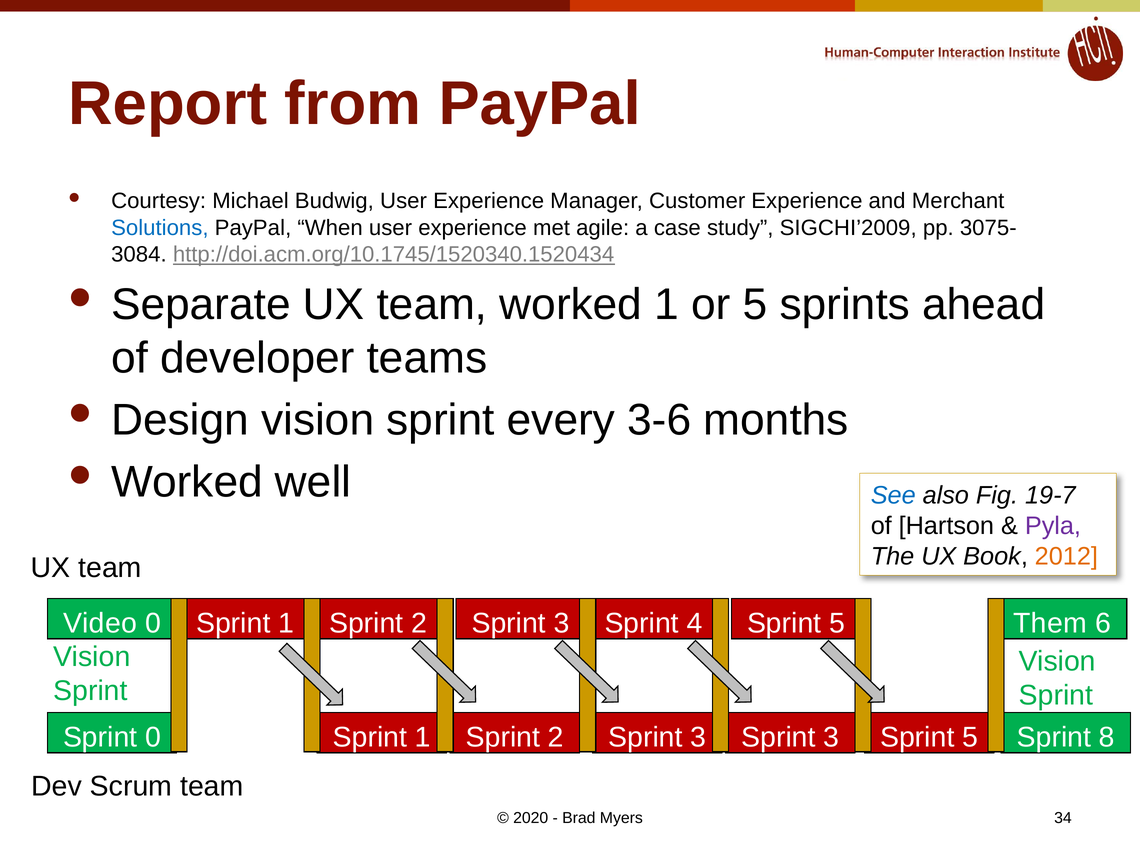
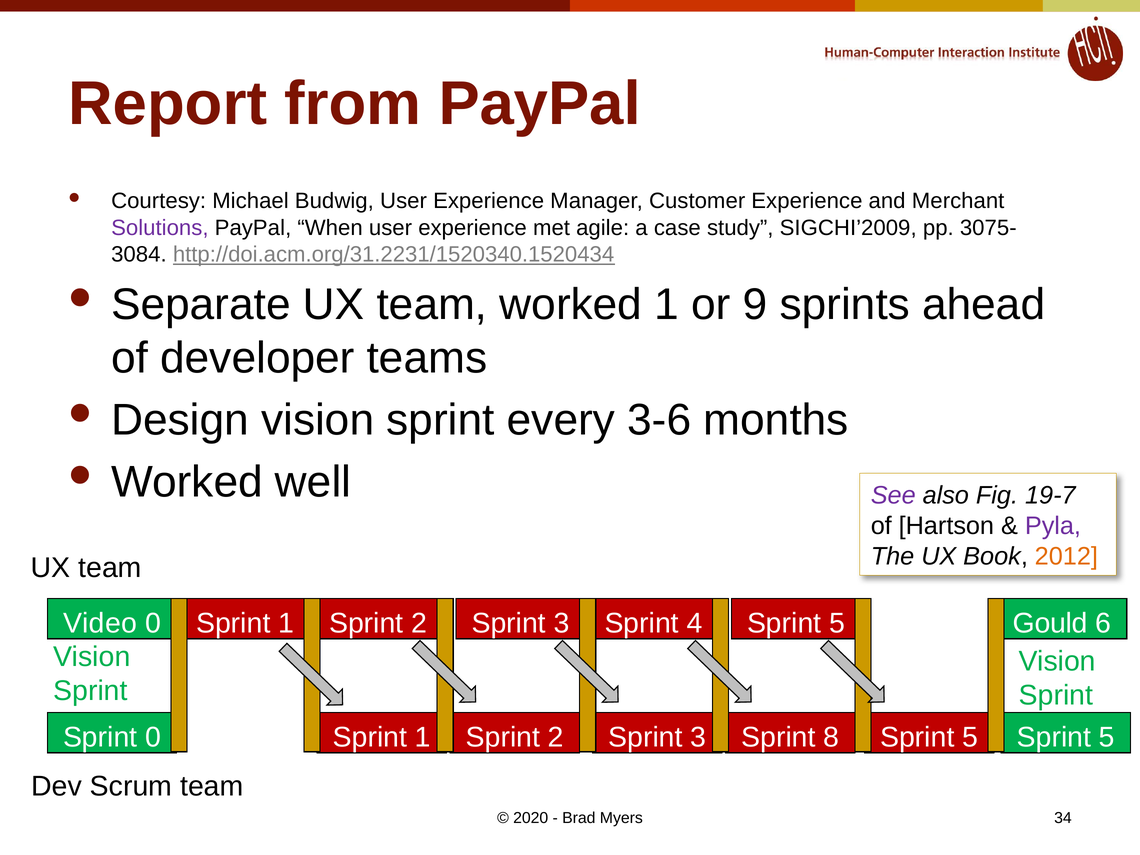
Solutions colour: blue -> purple (160, 228)
http://doi.acm.org/10.1745/1520340.1520434: http://doi.acm.org/10.1745/1520340.1520434 -> http://doi.acm.org/31.2231/1520340.1520434 (394, 254)
or 5: 5 -> 9 (755, 305)
See colour: blue -> purple (893, 496)
Them: Them -> Gould (1050, 623)
3 Sprint 3: 3 -> 8 (831, 737)
5 Sprint 8: 8 -> 5 (1107, 737)
